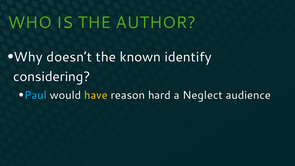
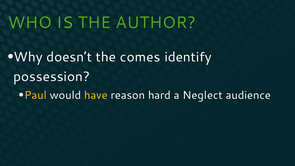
known: known -> comes (140, 57)
considering: considering -> possession (52, 77)
Paul colour: light blue -> yellow (35, 95)
